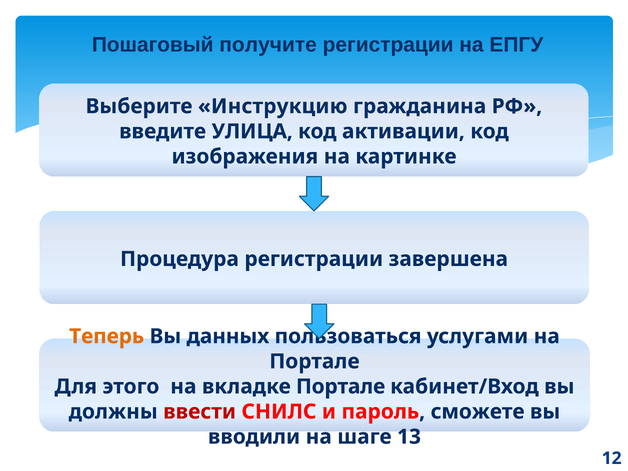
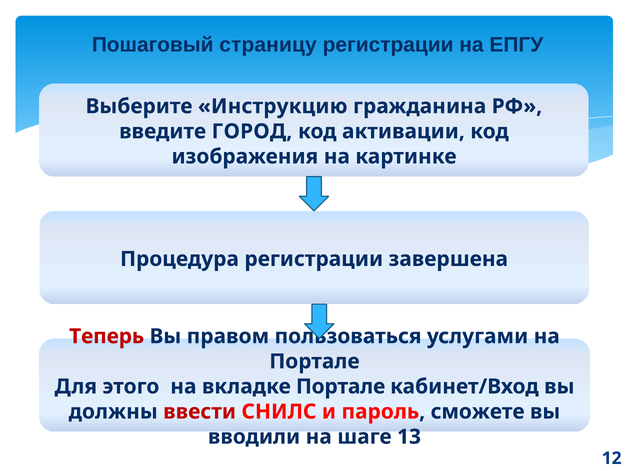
получите: получите -> страницу (268, 45)
УЛИЦА: УЛИЦА -> ГОРОД (252, 131)
Теперь colour: orange -> red (107, 336)
данных: данных -> правом (228, 336)
